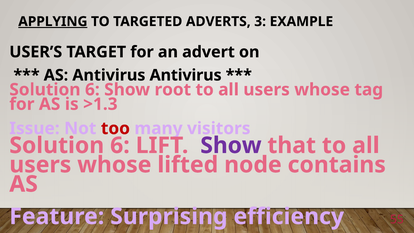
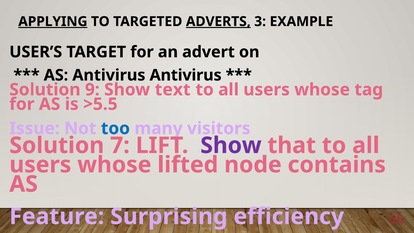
ADVERTS underline: none -> present (218, 22)
6: 6 -> 9 (92, 90)
root: root -> text (173, 90)
>1.3: >1.3 -> >5.5 (100, 104)
too colour: red -> blue (115, 128)
6: 6 -> 7 (120, 145)
